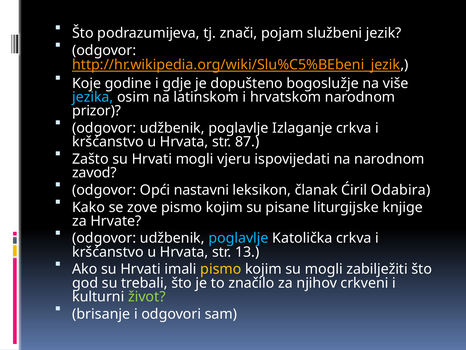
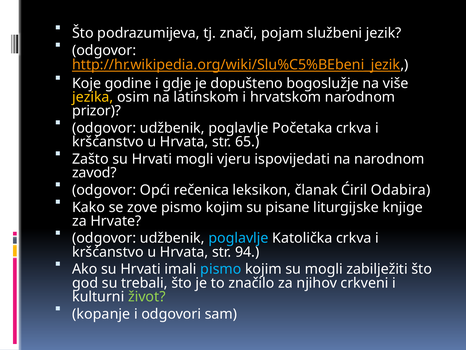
jezika colour: light blue -> yellow (93, 97)
Izlaganje: Izlaganje -> Početaka (302, 128)
87: 87 -> 65 (247, 141)
nastavni: nastavni -> rečenica (201, 190)
13: 13 -> 94 (247, 252)
pismo colour: yellow -> light blue (221, 269)
brisanje: brisanje -> kopanje (101, 314)
